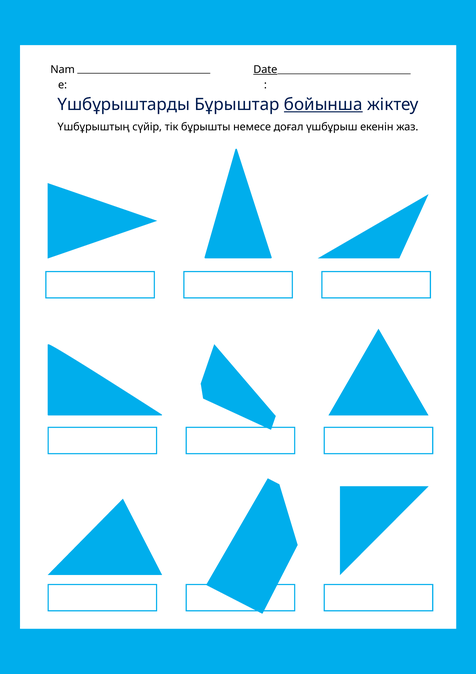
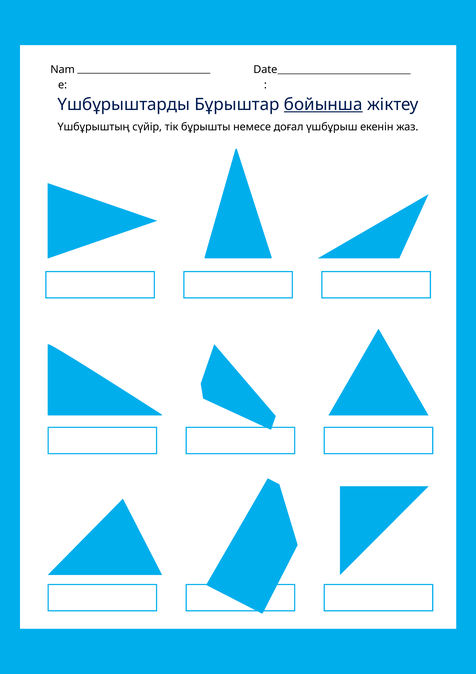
Date underline: present -> none (265, 70)
